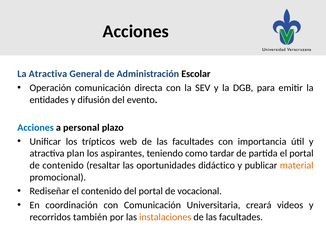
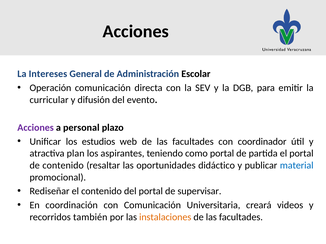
La Atractiva: Atractiva -> Intereses (48, 74)
entidades: entidades -> curricular (49, 100)
Acciones colour: blue -> purple (36, 128)
trípticos: trípticos -> estudios (99, 142)
importancia: importancia -> coordinador (262, 142)
como tardar: tardar -> portal (222, 154)
material colour: orange -> blue (297, 166)
vocacional: vocacional -> supervisar (199, 192)
